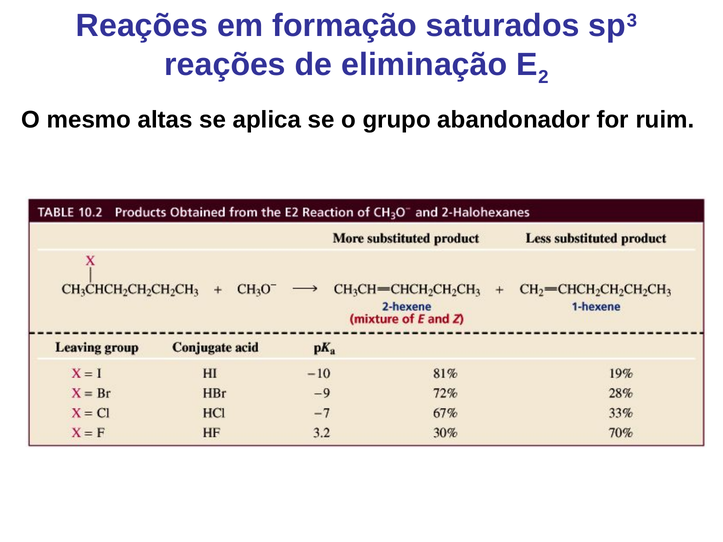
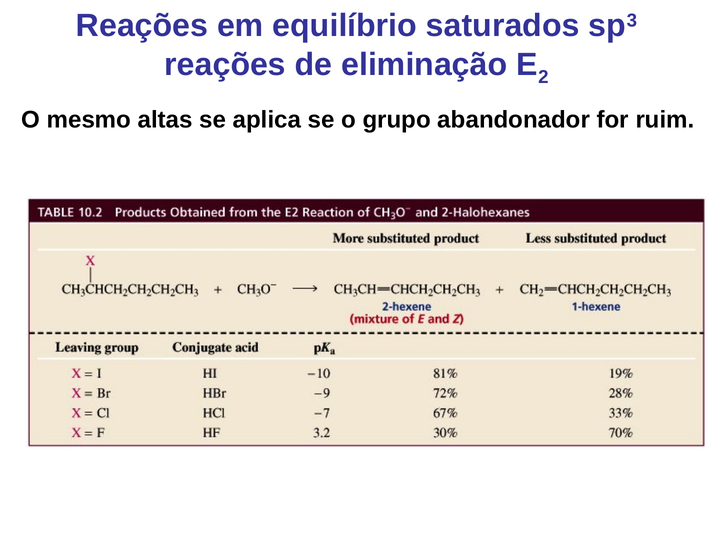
formação: formação -> equilíbrio (345, 26)
